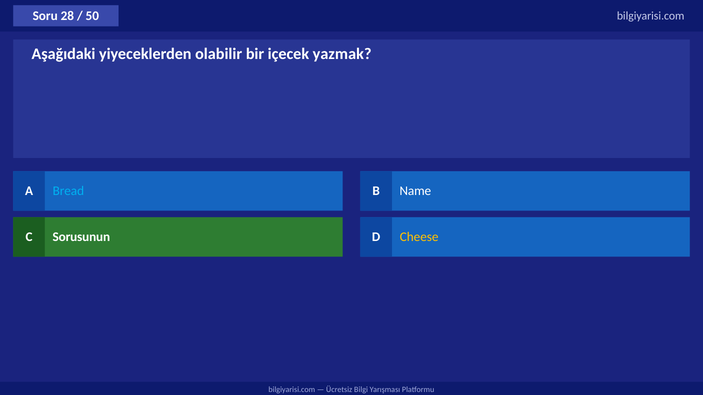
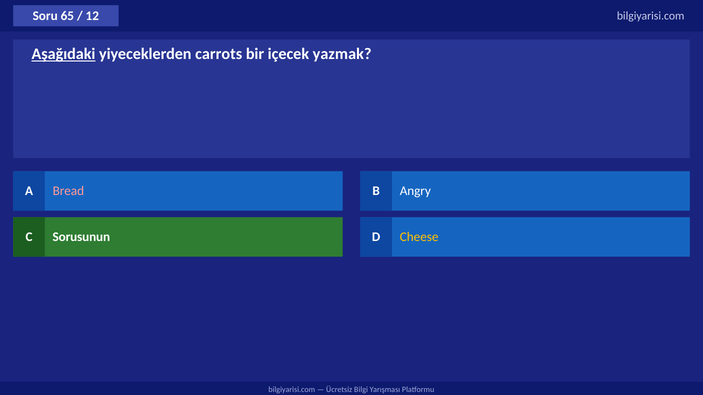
28: 28 -> 65 (67, 16)
50: 50 -> 12 (92, 16)
Aşağıdaki underline: none -> present (64, 54)
olabilir: olabilir -> carrots (219, 54)
Bread colour: light blue -> pink (68, 191)
Name: Name -> Angry (415, 191)
